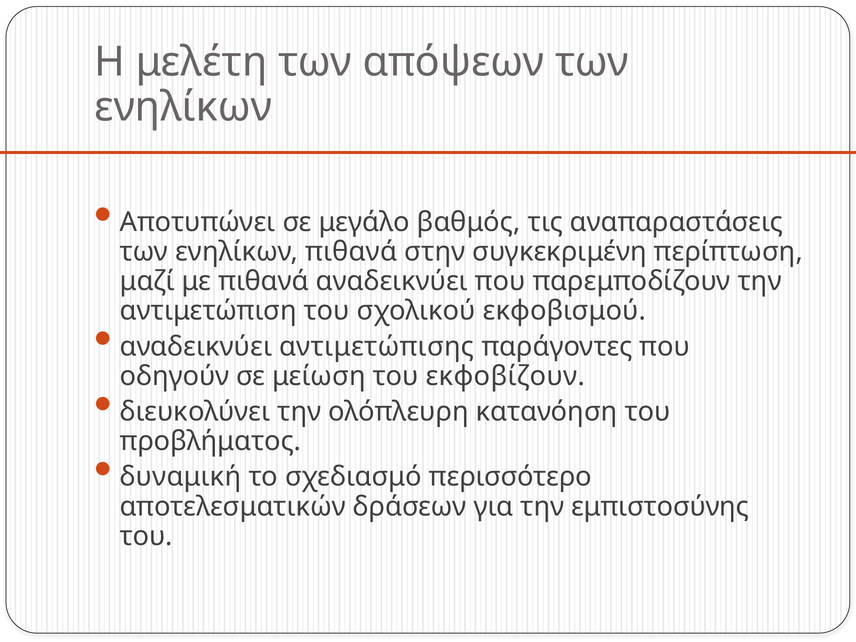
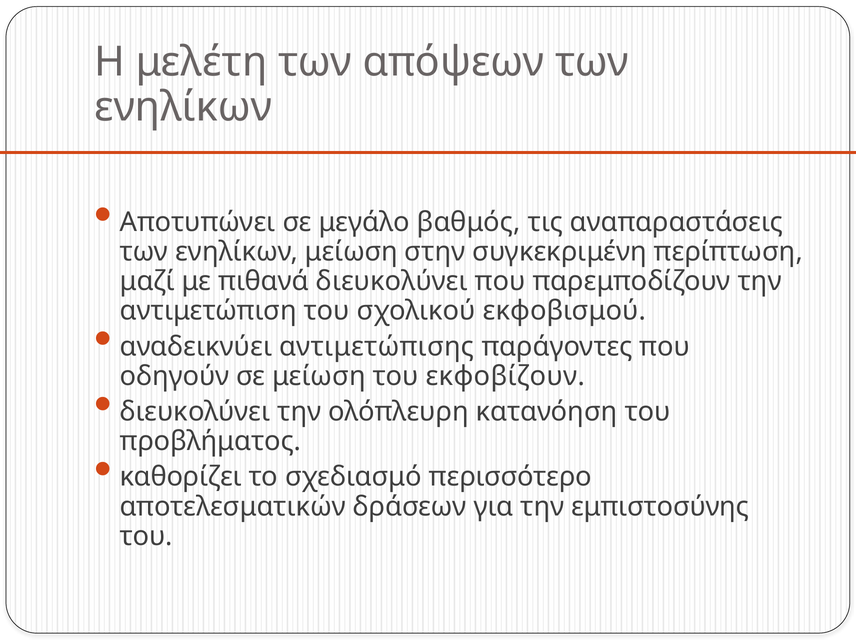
ενηλίκων πιθανά: πιθανά -> μείωση (351, 252)
πιθανά αναδεικνύει: αναδεικνύει -> διευκολύνει (392, 281)
δυναμική: δυναμική -> καθορίζει (181, 477)
